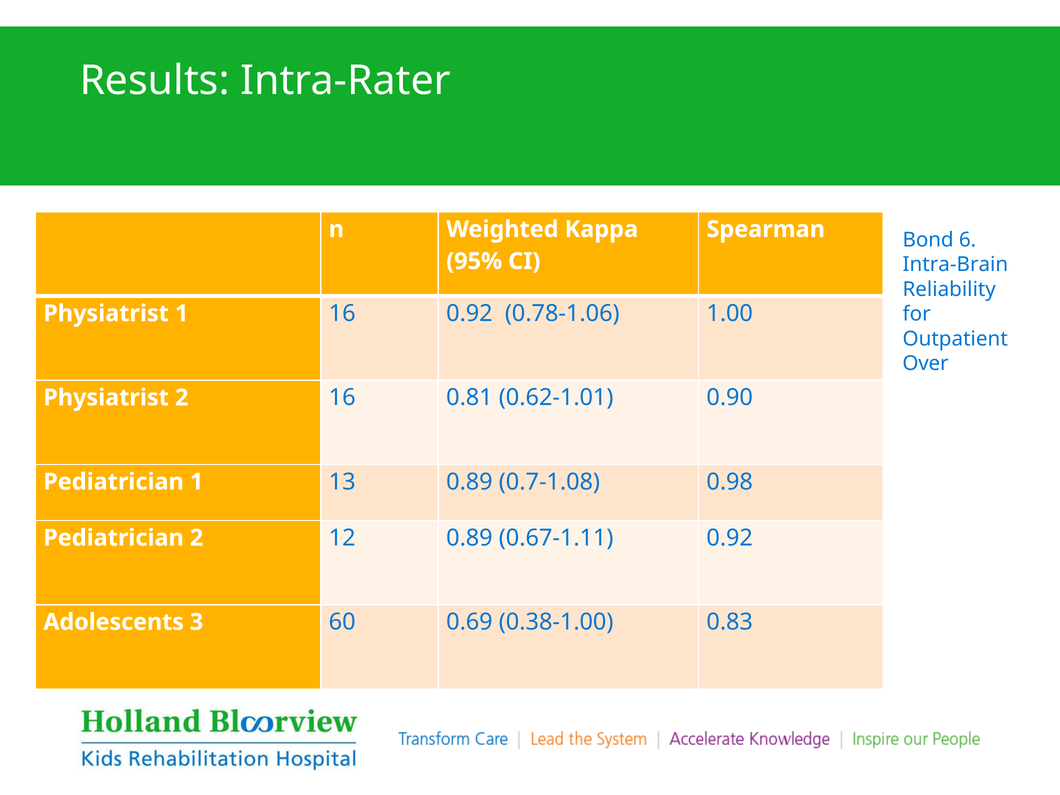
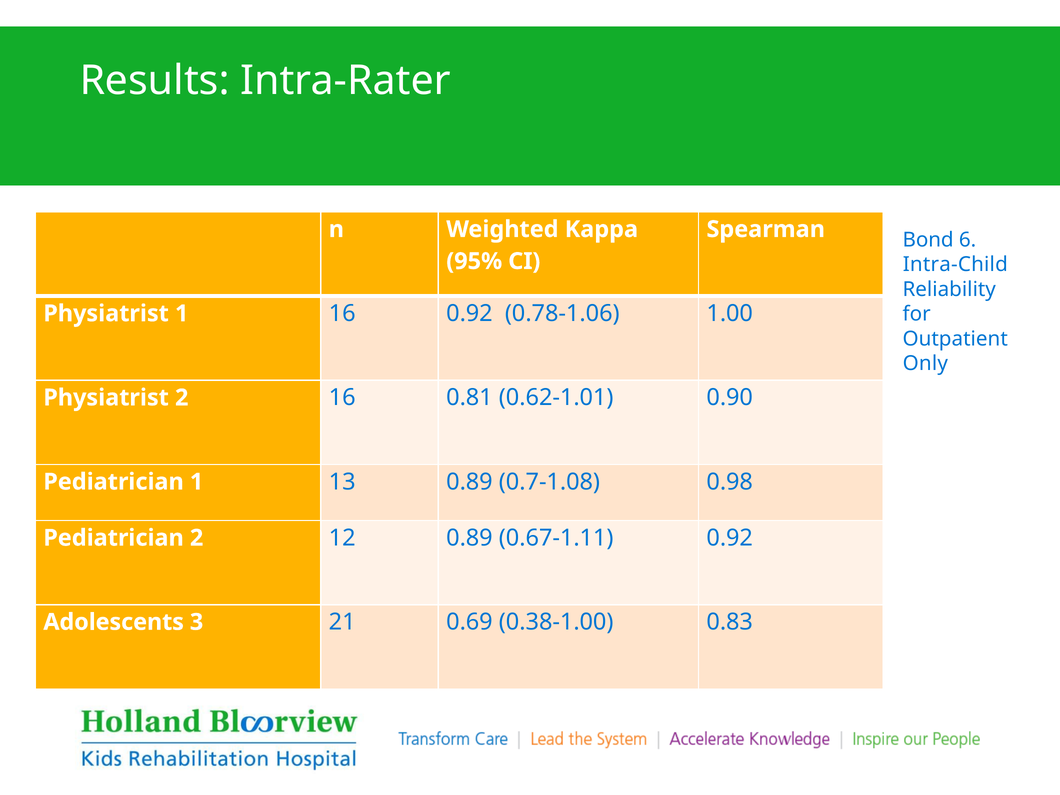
Intra-Brain: Intra-Brain -> Intra-Child (955, 265)
Over: Over -> Only (925, 364)
60: 60 -> 21 (342, 622)
